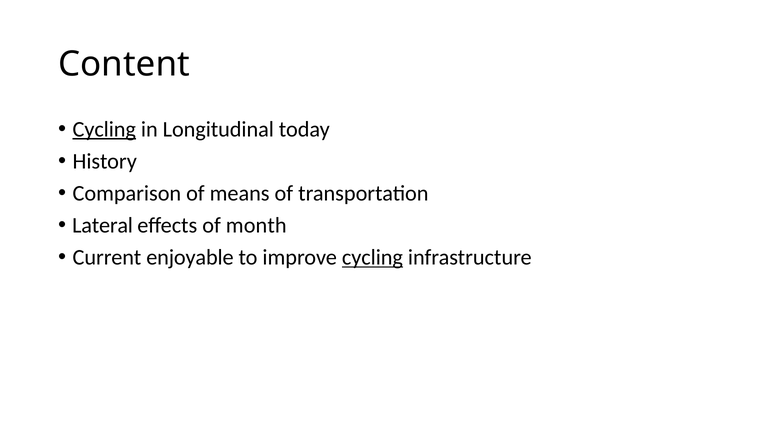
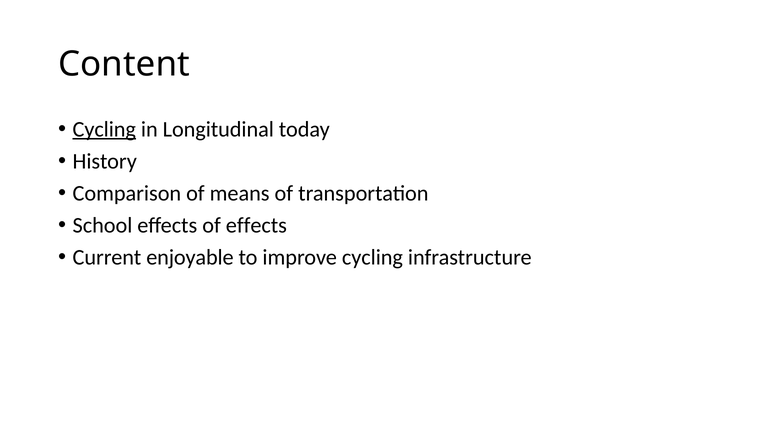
Lateral: Lateral -> School (102, 225)
of month: month -> effects (256, 225)
cycling underline: present -> none (372, 257)
